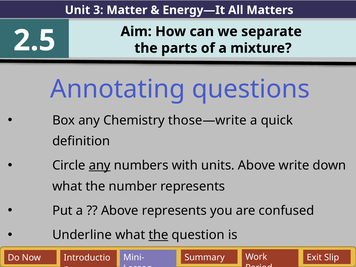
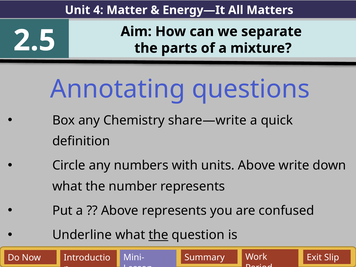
3: 3 -> 4 (98, 10)
those—write: those—write -> share—write (207, 120)
any underline: present -> none (100, 165)
